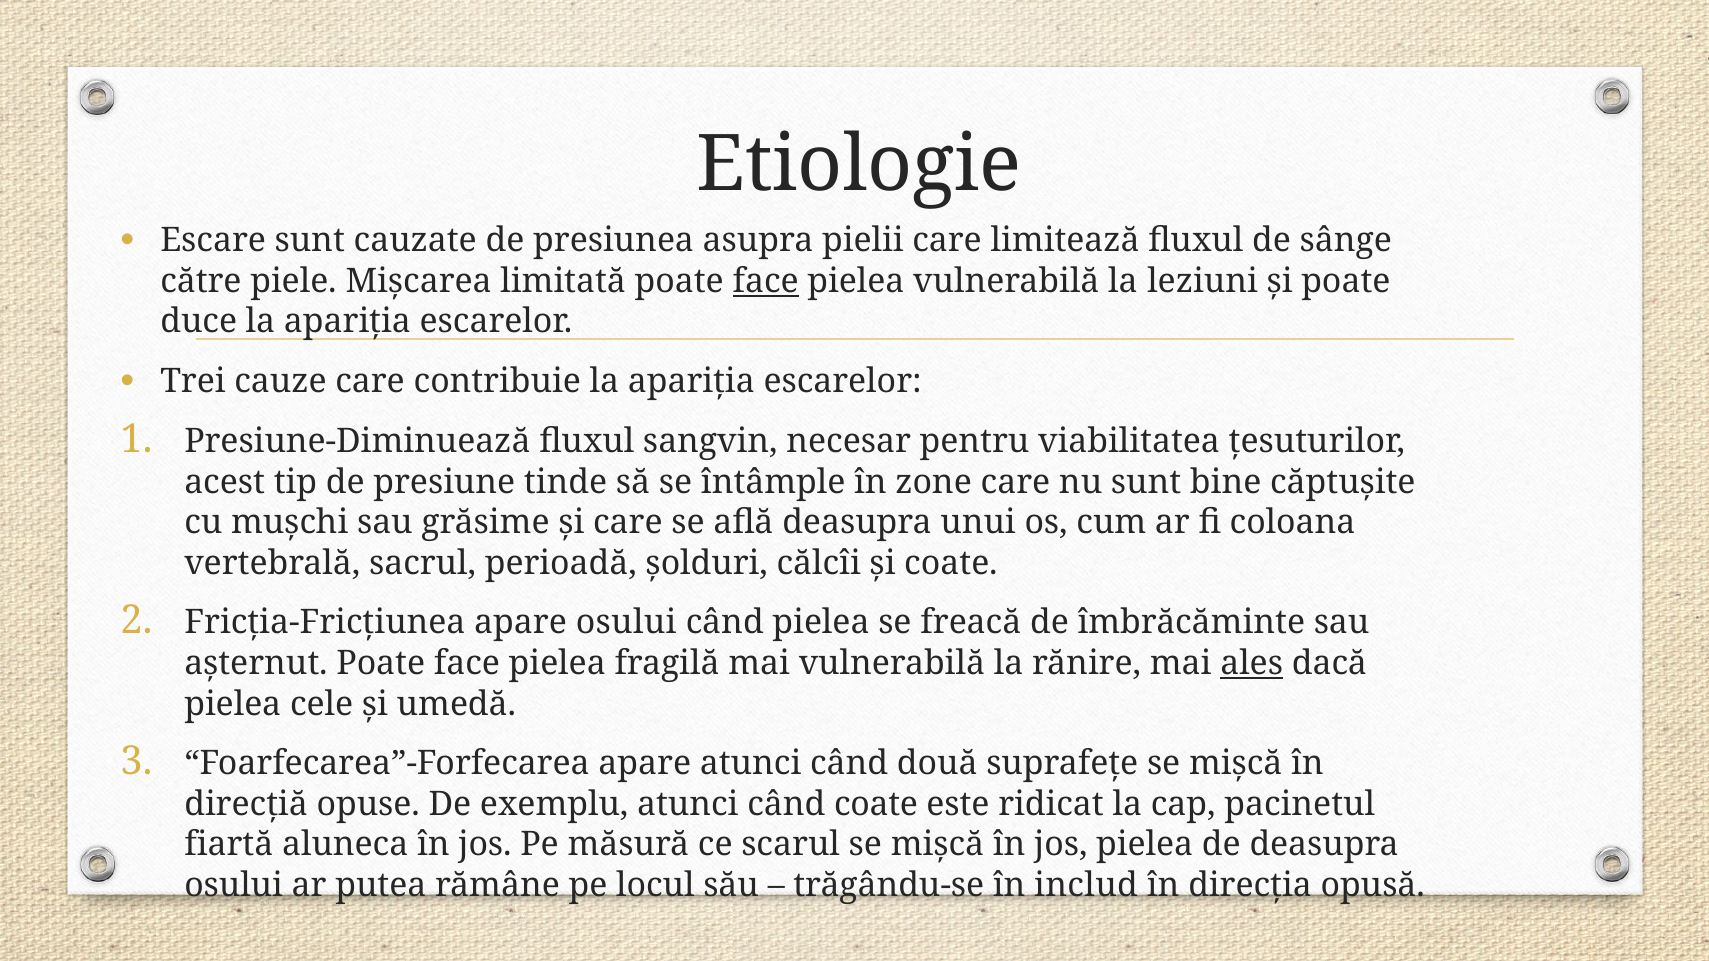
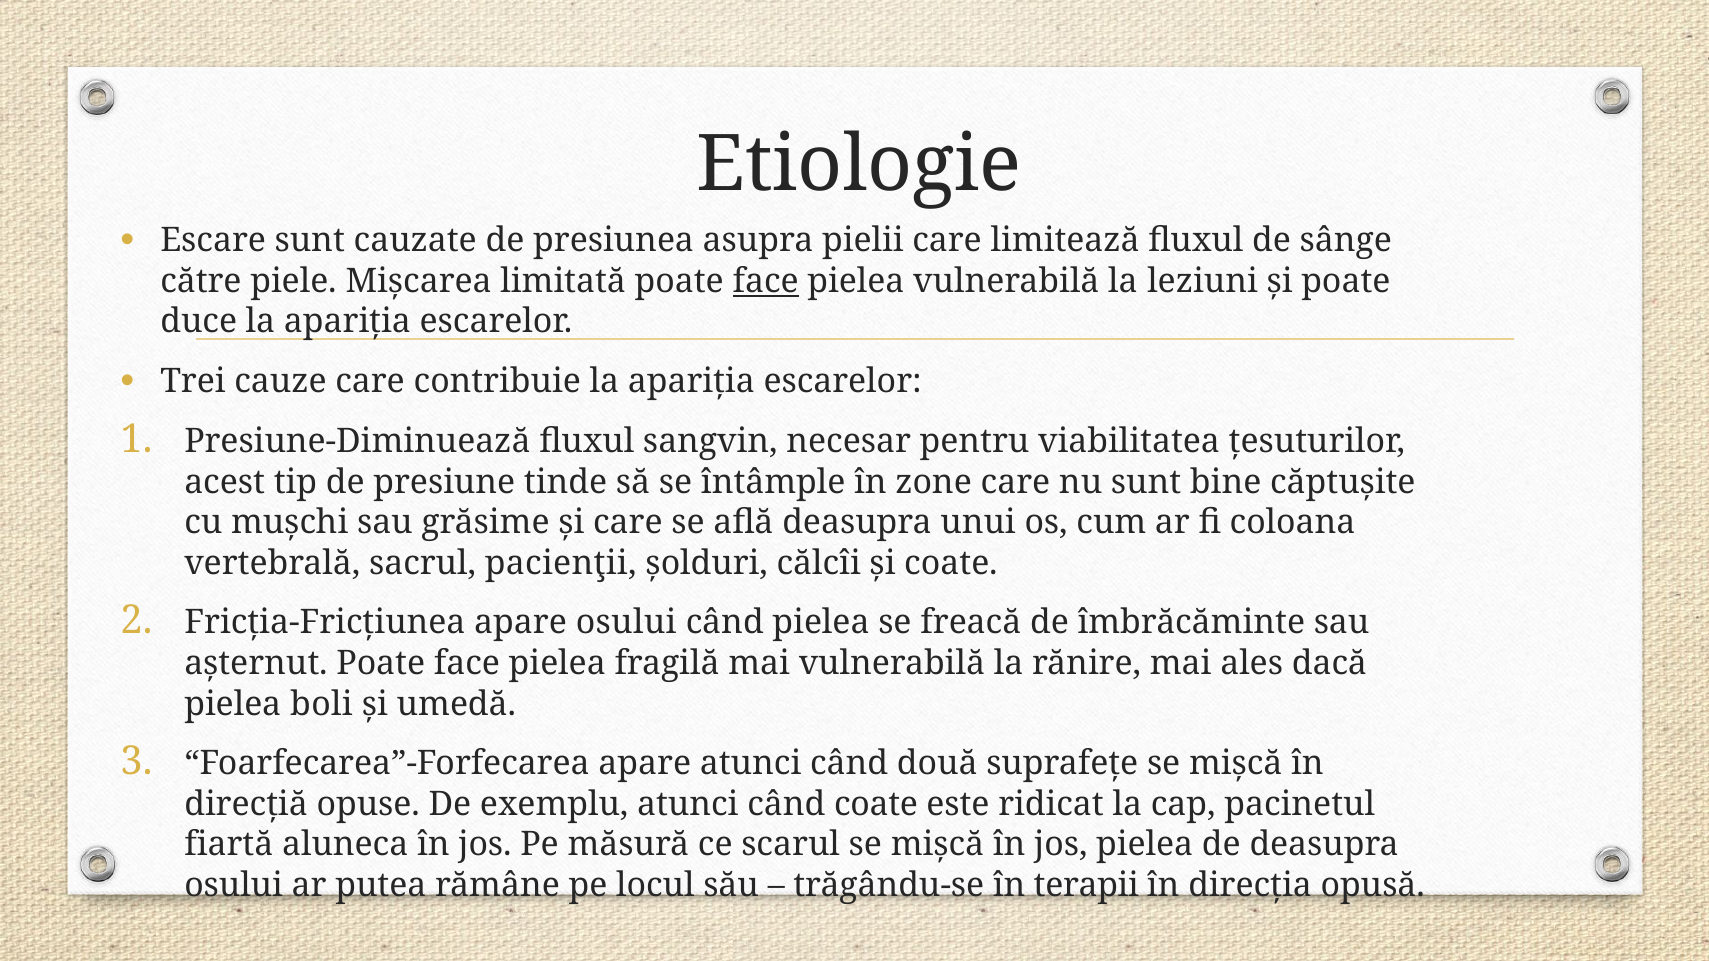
perioadă: perioadă -> pacienţii (561, 563)
ales underline: present -> none (1252, 664)
cele: cele -> boli (322, 704)
includ: includ -> terapii (1086, 886)
